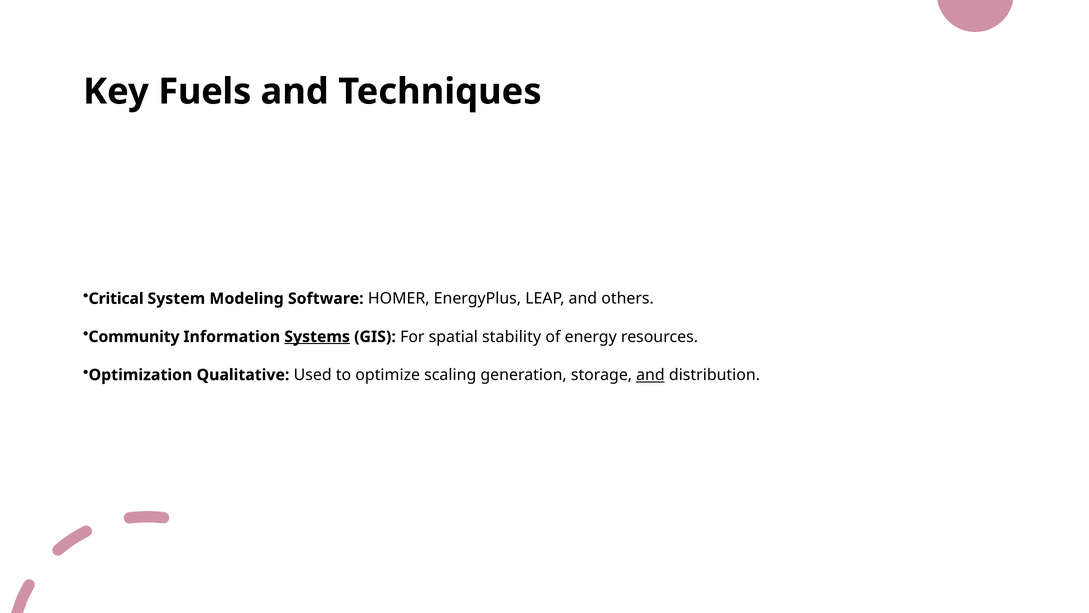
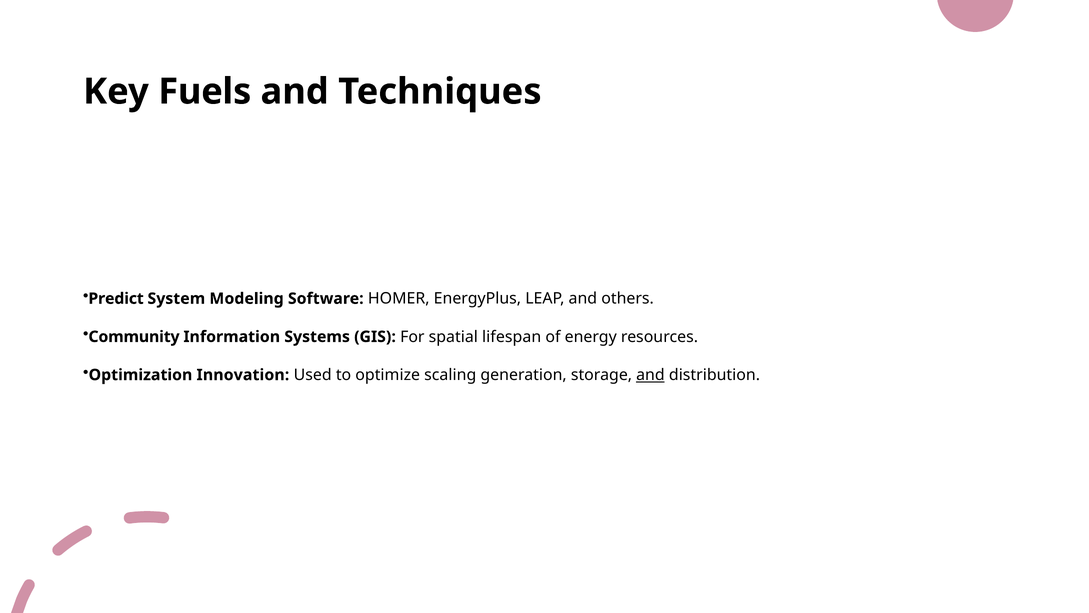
Critical: Critical -> Predict (116, 298)
Systems underline: present -> none (317, 337)
stability: stability -> lifespan (512, 337)
Qualitative: Qualitative -> Innovation (243, 375)
